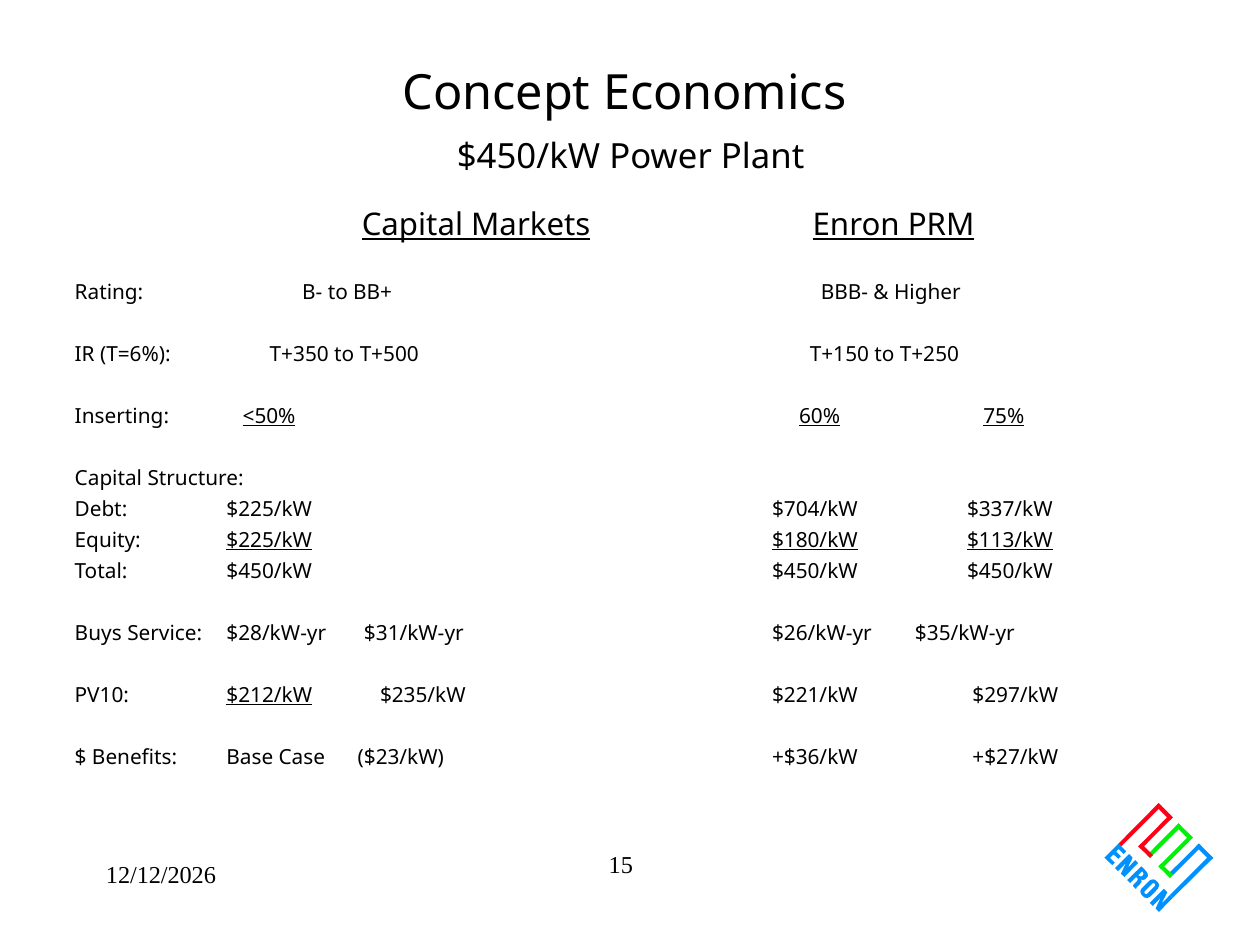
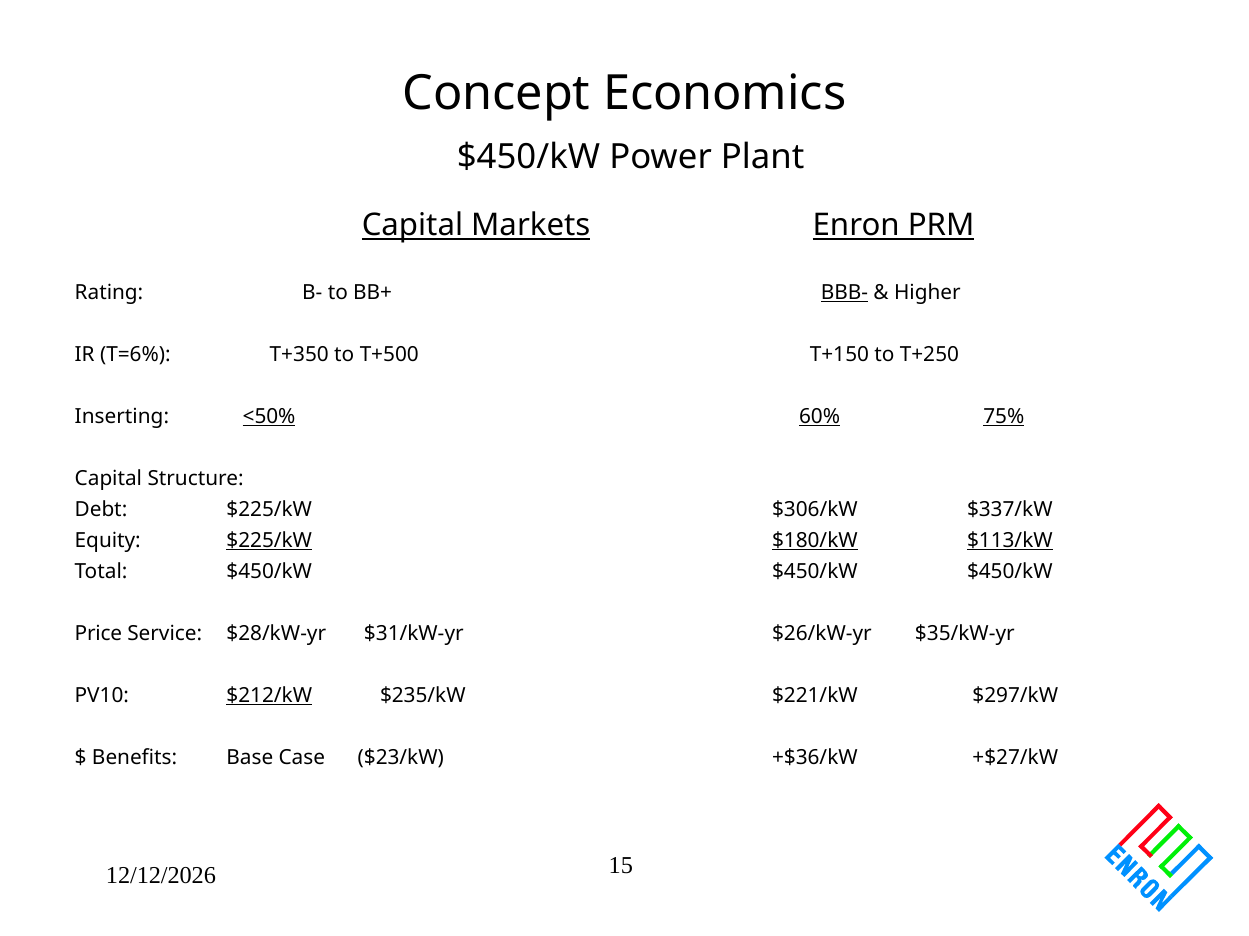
BBB- underline: none -> present (844, 293)
$704/kW: $704/kW -> $306/kW (815, 510)
Buys: Buys -> Price (98, 634)
